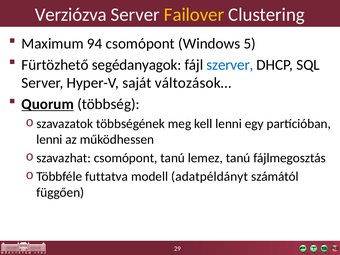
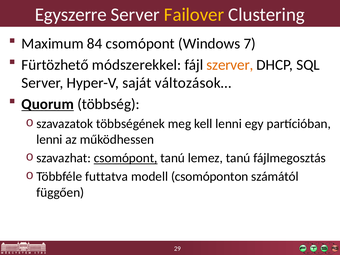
Verziózva: Verziózva -> Egyszerre (71, 15)
94: 94 -> 84 (95, 44)
5: 5 -> 7 (250, 44)
segédanyagok: segédanyagok -> módszerekkel (137, 65)
szerver colour: blue -> orange (230, 65)
csomópont underline: none -> present (126, 158)
adatpéldányt: adatpéldányt -> csomóponton (210, 177)
